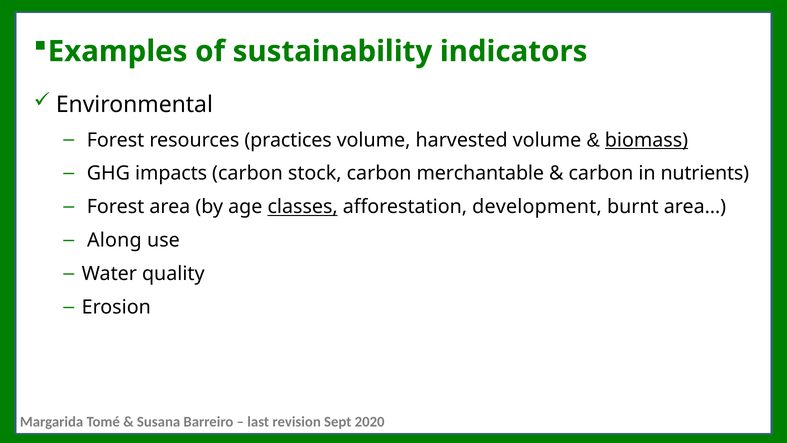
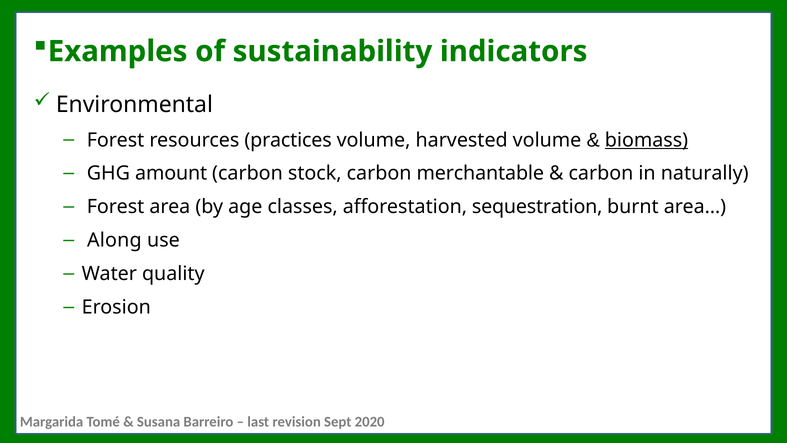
impacts: impacts -> amount (171, 173)
nutrients: nutrients -> naturally (705, 173)
classes underline: present -> none (303, 207)
development: development -> sequestration (537, 207)
